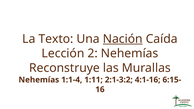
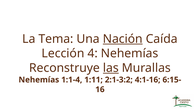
Texto: Texto -> Tema (56, 39)
2: 2 -> 4 (93, 53)
las underline: none -> present (111, 68)
